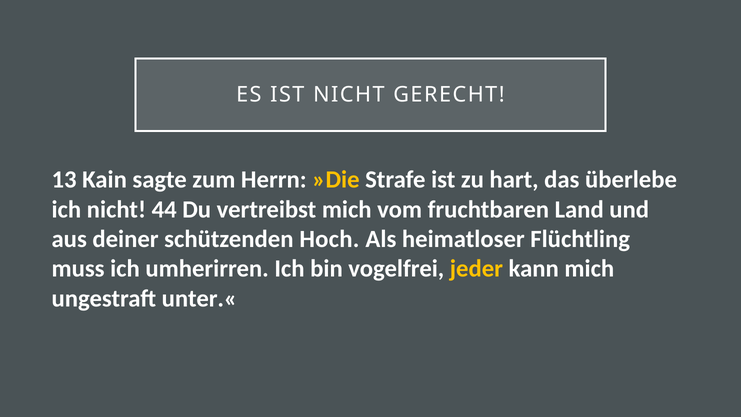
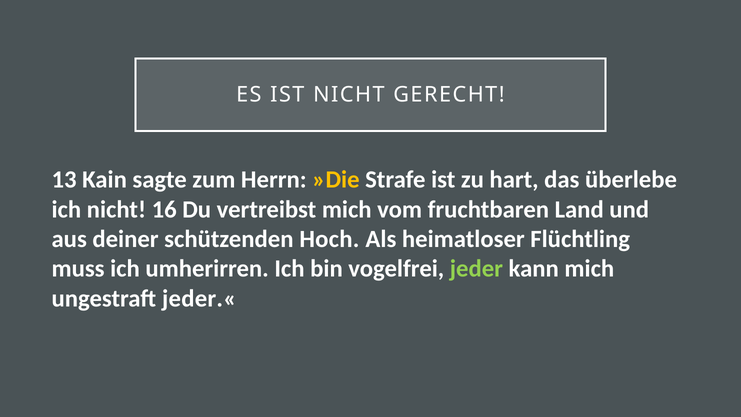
44: 44 -> 16 (164, 209)
jeder colour: yellow -> light green (476, 269)
unter.«: unter.« -> jeder.« (199, 298)
